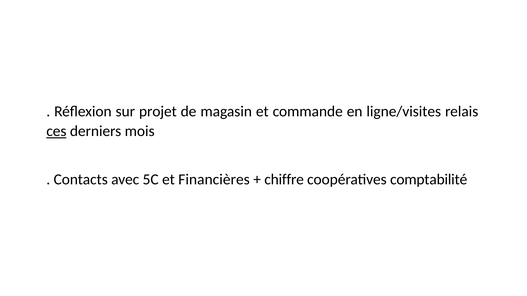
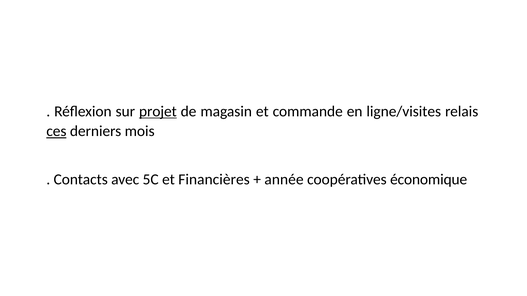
projet underline: none -> present (158, 112)
chiffre: chiffre -> année (284, 180)
comptabilité: comptabilité -> économique (429, 180)
